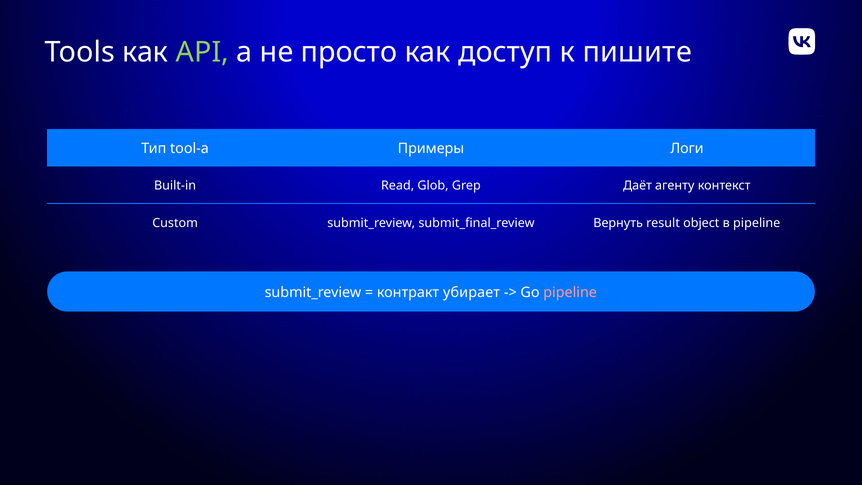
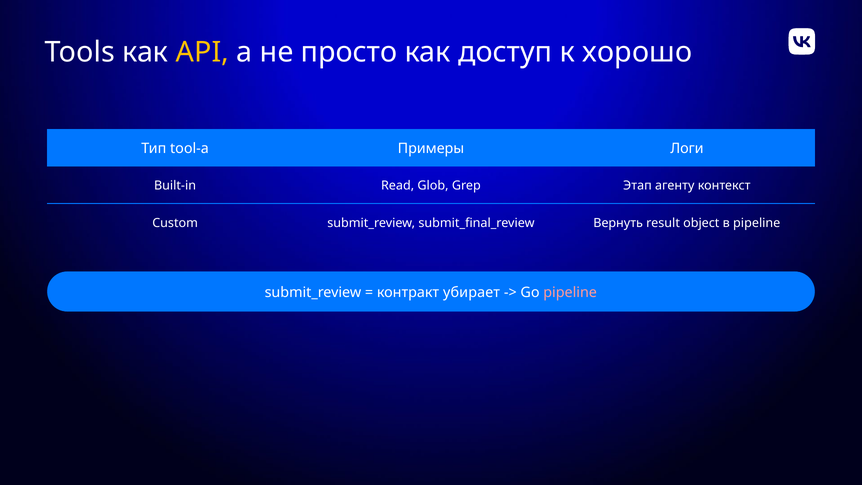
API colour: light green -> yellow (202, 52)
пишите: пишите -> хорошо (637, 52)
Даёт: Даёт -> Этап (637, 186)
